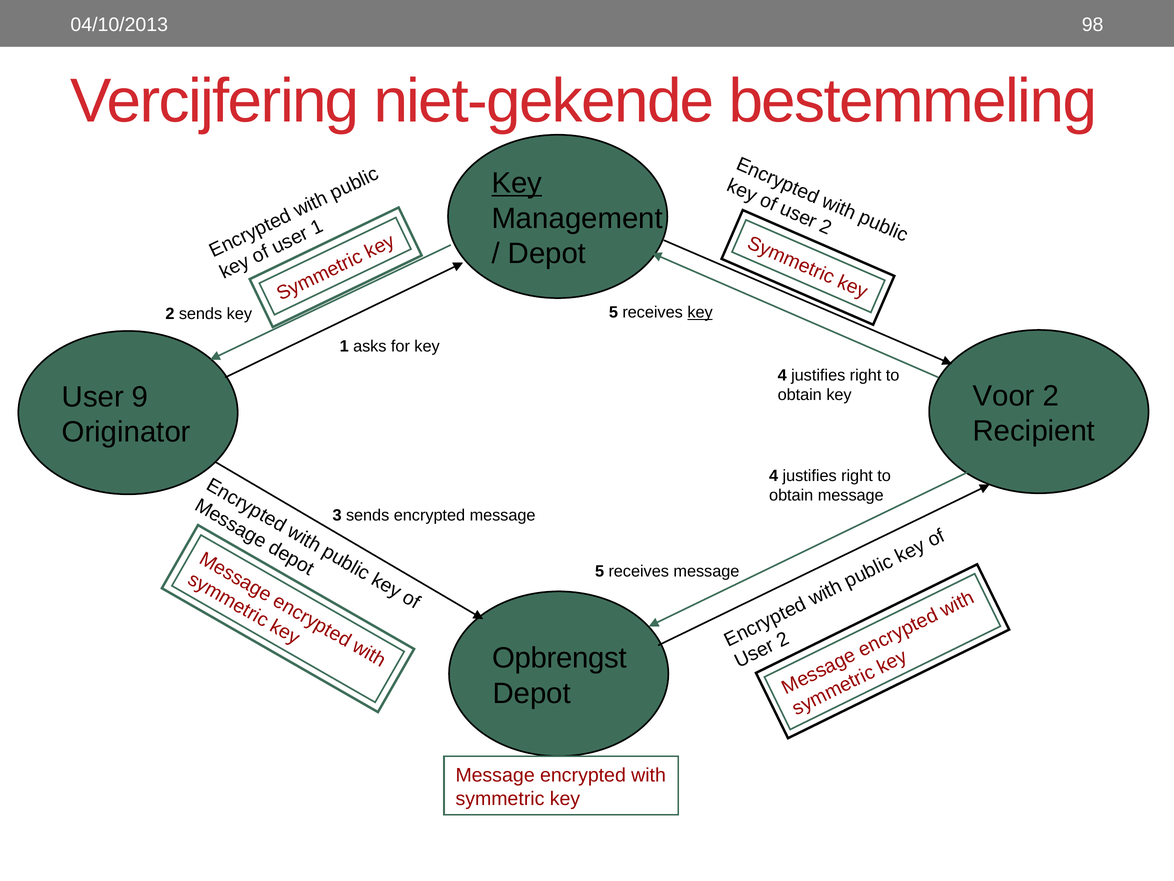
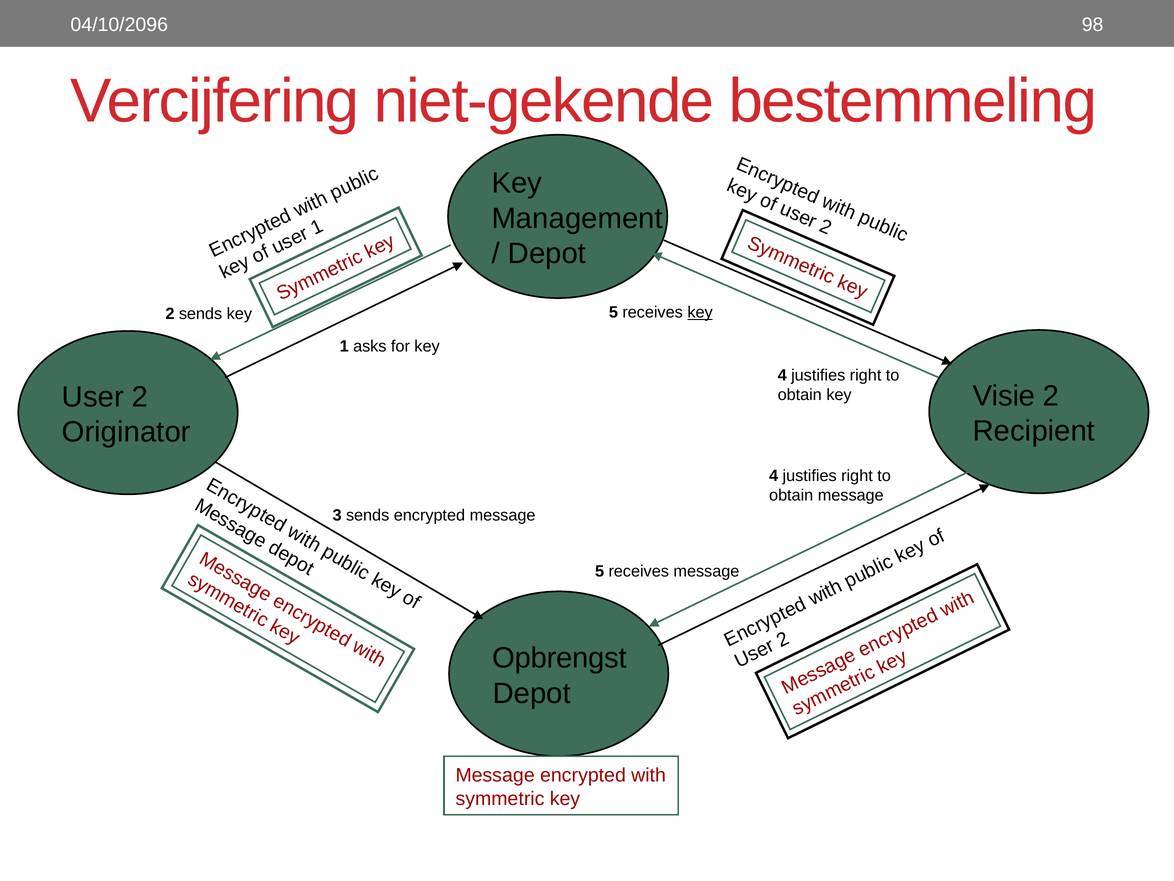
04/10/2013: 04/10/2013 -> 04/10/2096 (119, 25)
Key underline: present -> none (517, 183)
Voor: Voor -> Visie (1004, 396)
User 9: 9 -> 2 (140, 397)
